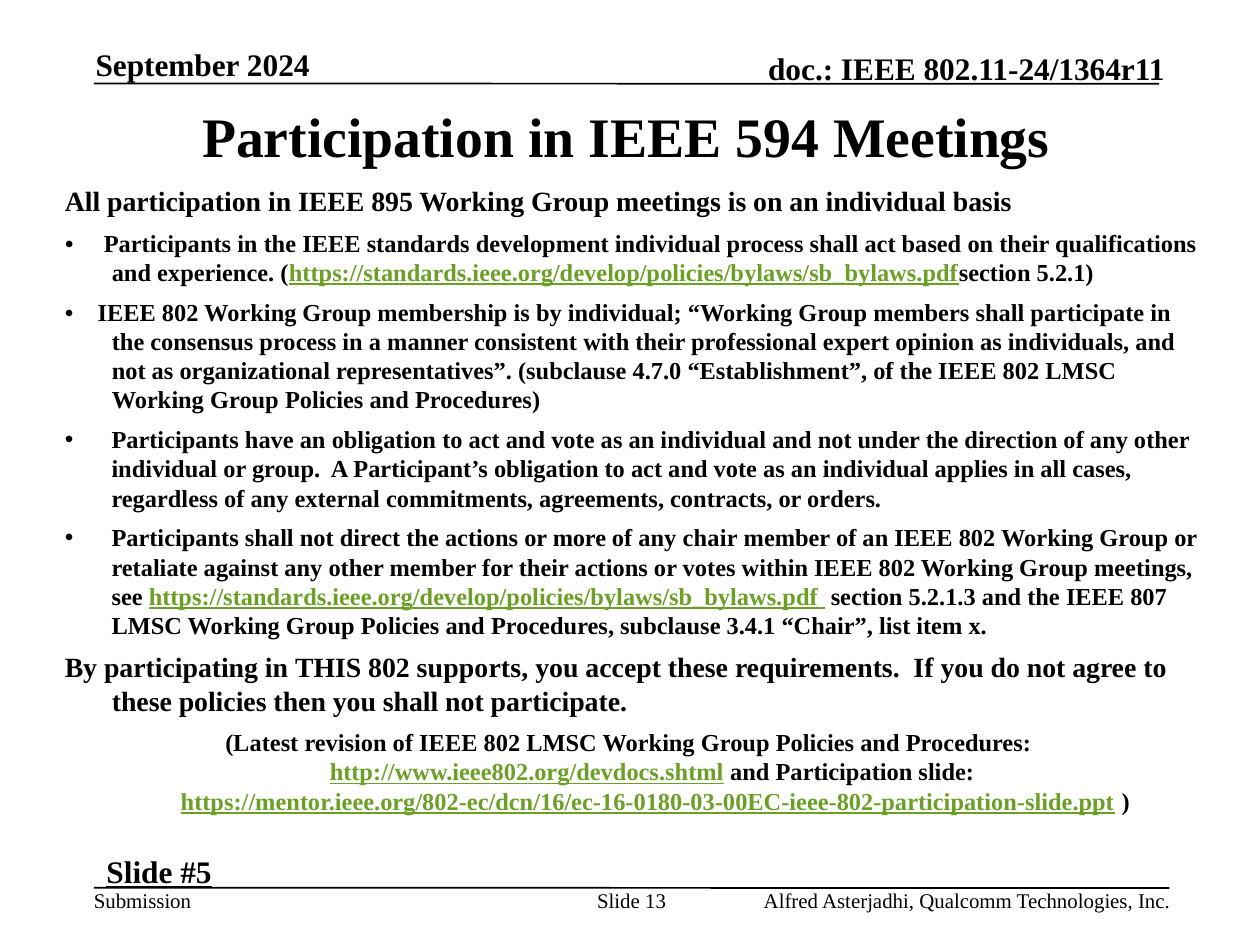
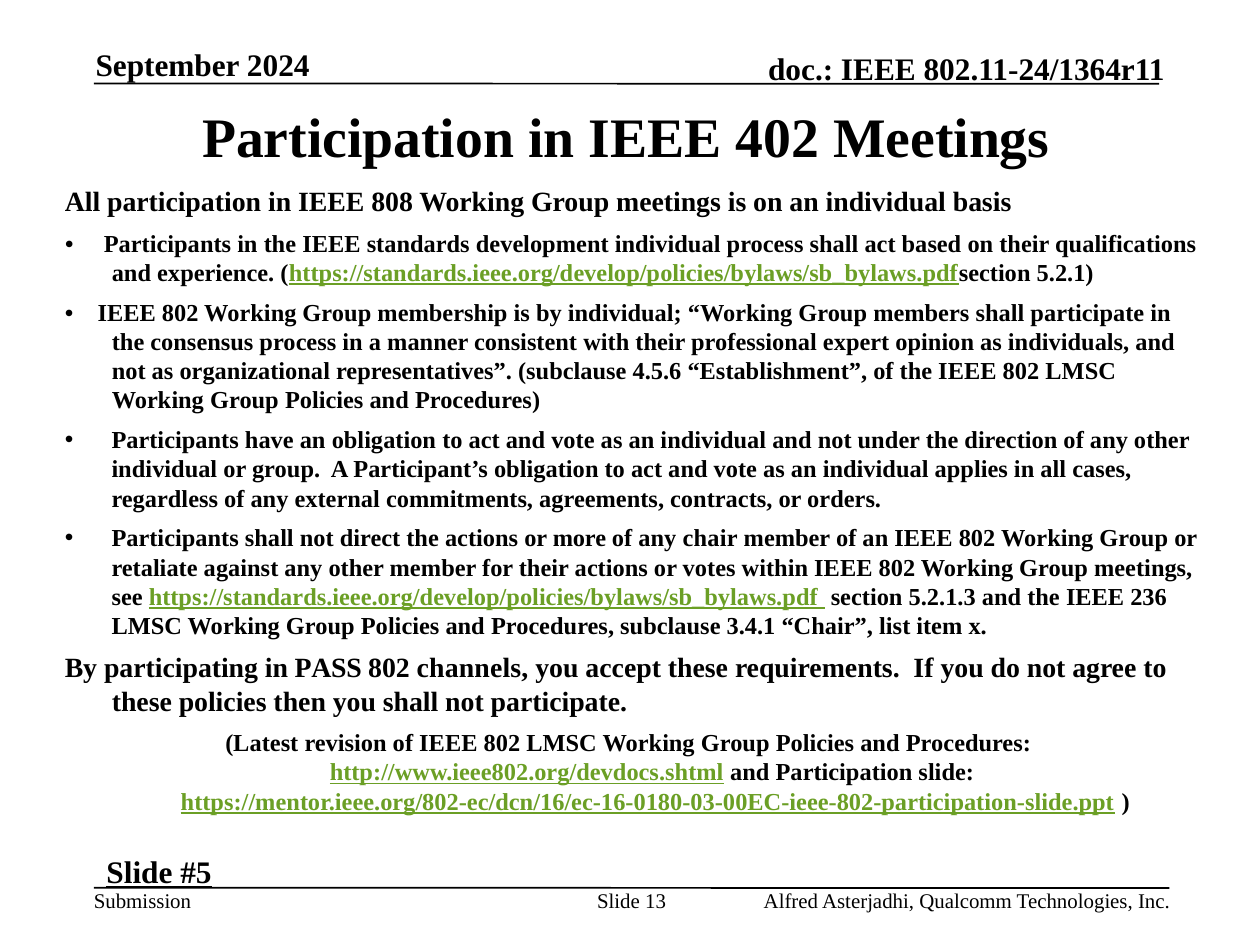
594: 594 -> 402 (777, 140)
895: 895 -> 808 (392, 202)
4.7.0: 4.7.0 -> 4.5.6 (657, 371)
807: 807 -> 236 (1149, 597)
THIS: THIS -> PASS (328, 668)
supports: supports -> channels (473, 668)
